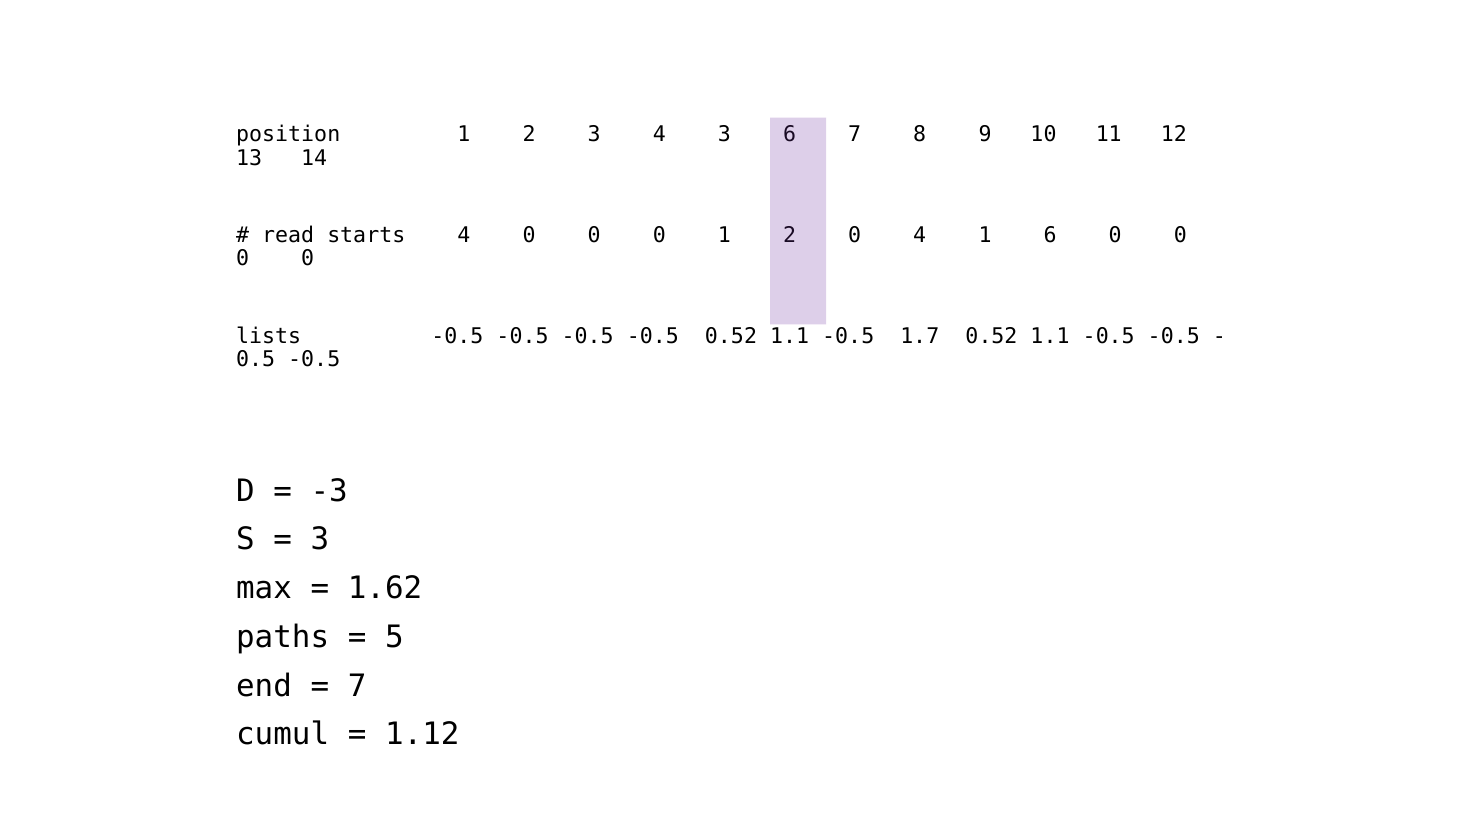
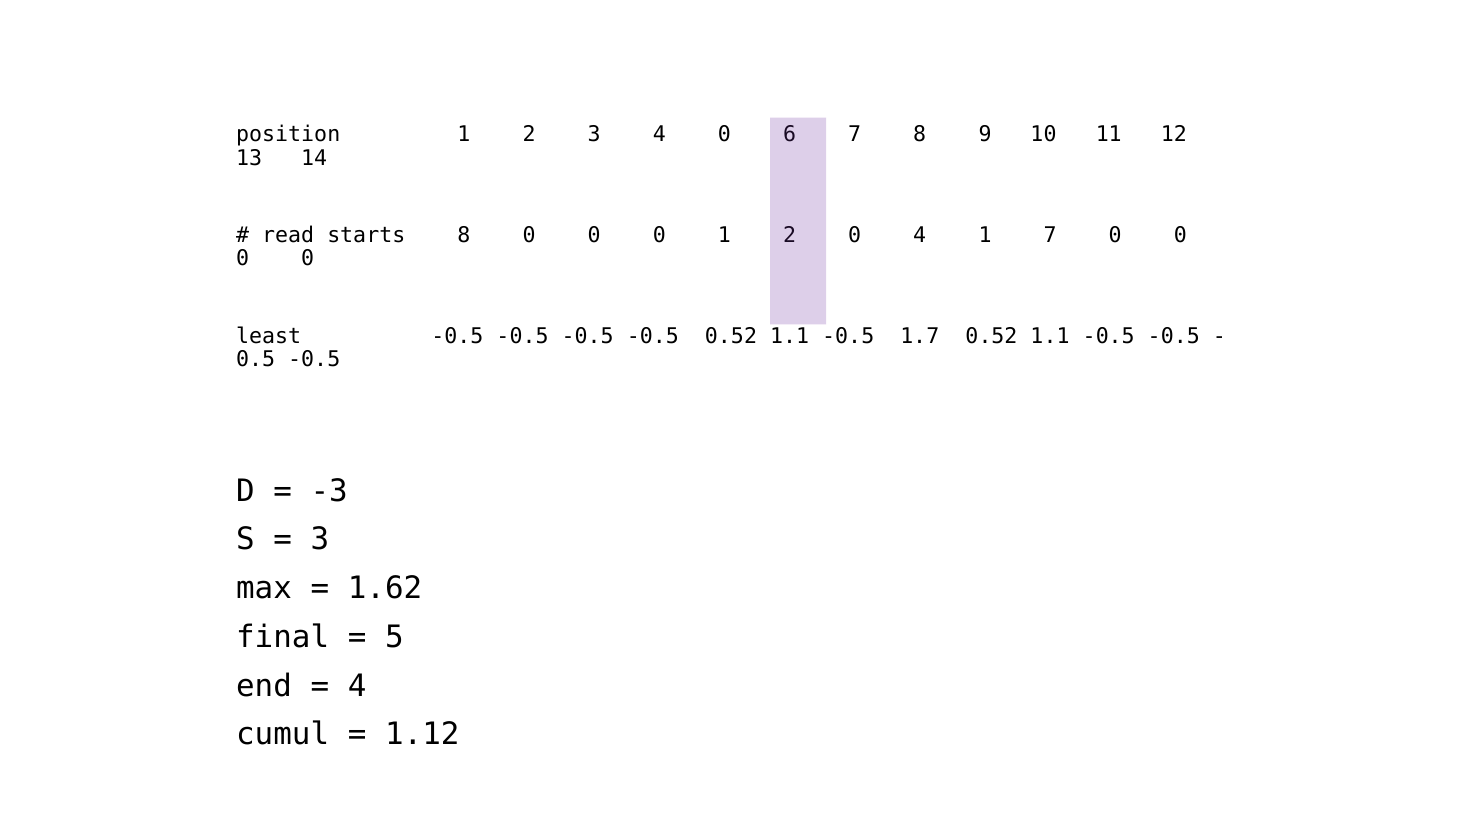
4 3: 3 -> 0 (724, 135)
starts 4: 4 -> 8 (464, 236)
1 6: 6 -> 7 (1050, 236)
lists: lists -> least (269, 336)
paths: paths -> final (283, 637)
7: 7 -> 4 (357, 686)
